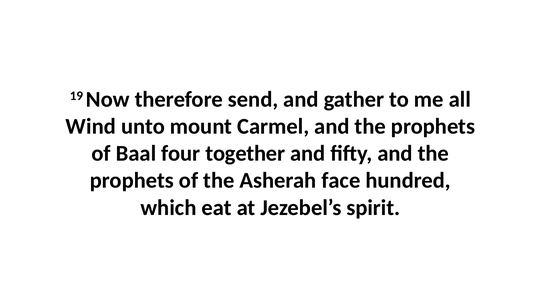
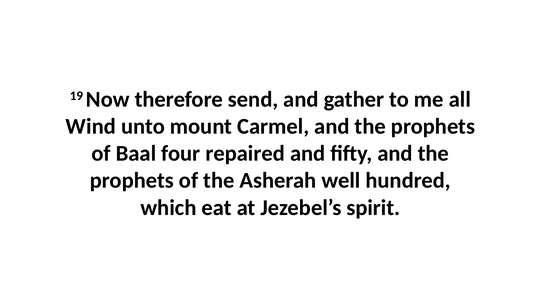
together: together -> repaired (245, 154)
face: face -> well (341, 181)
